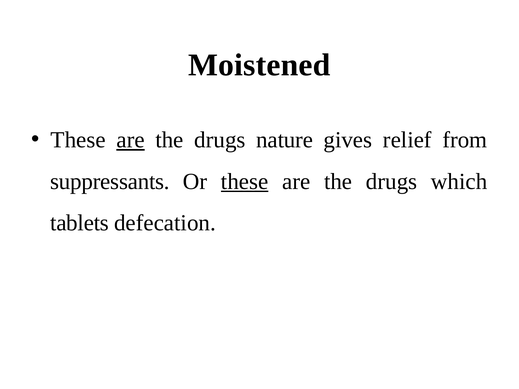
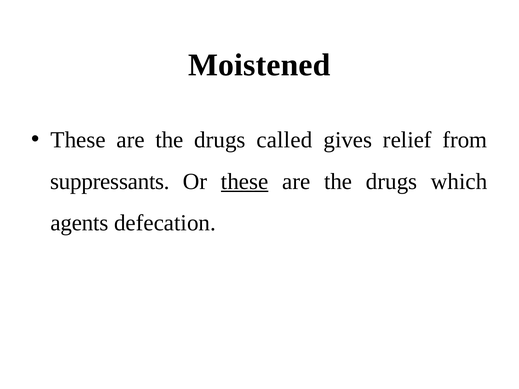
are underline: present -> none (131, 140)
nature: nature -> called (284, 140)
tablets: tablets -> agents (80, 223)
